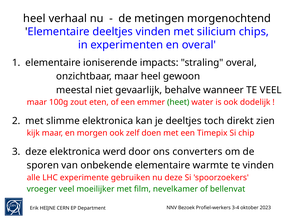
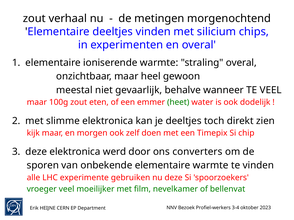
heel: heel -> zout (34, 19)
ioniserende impacts: impacts -> warmte (159, 63)
